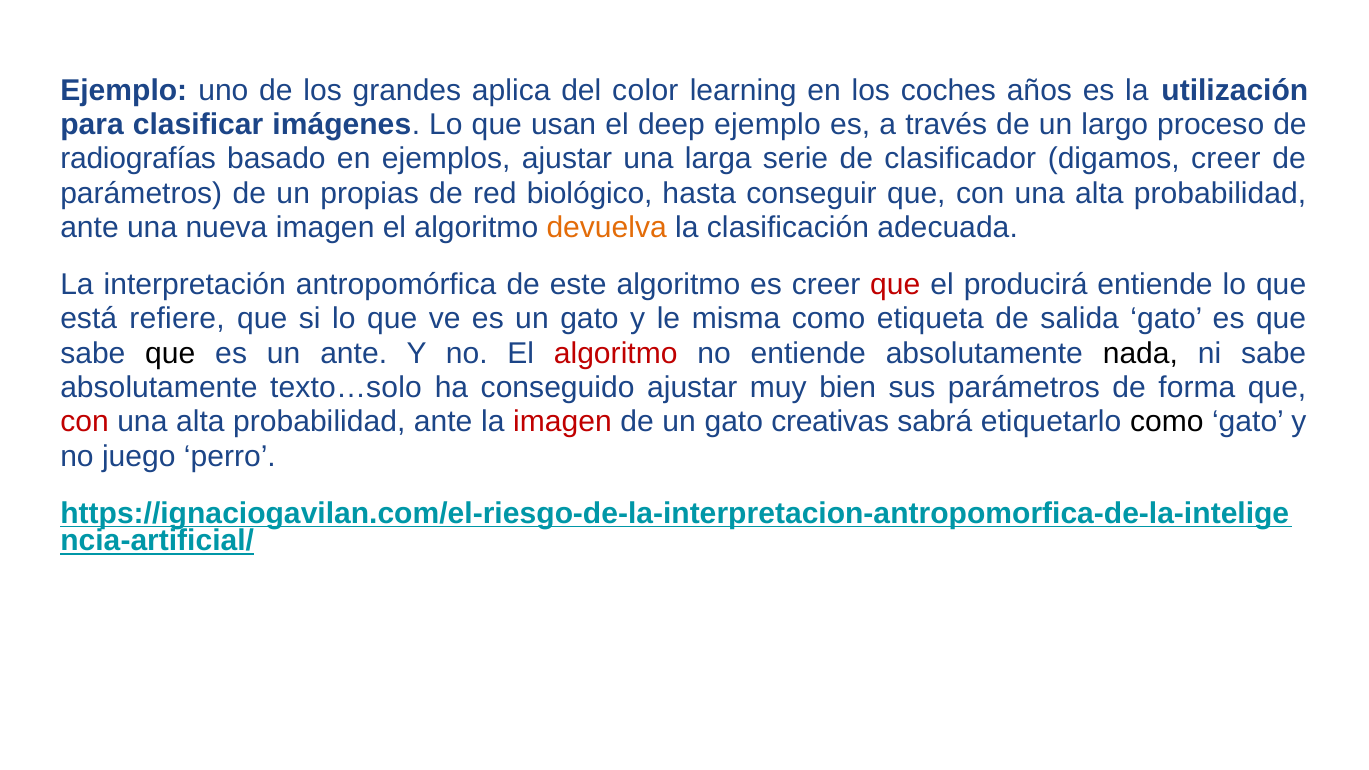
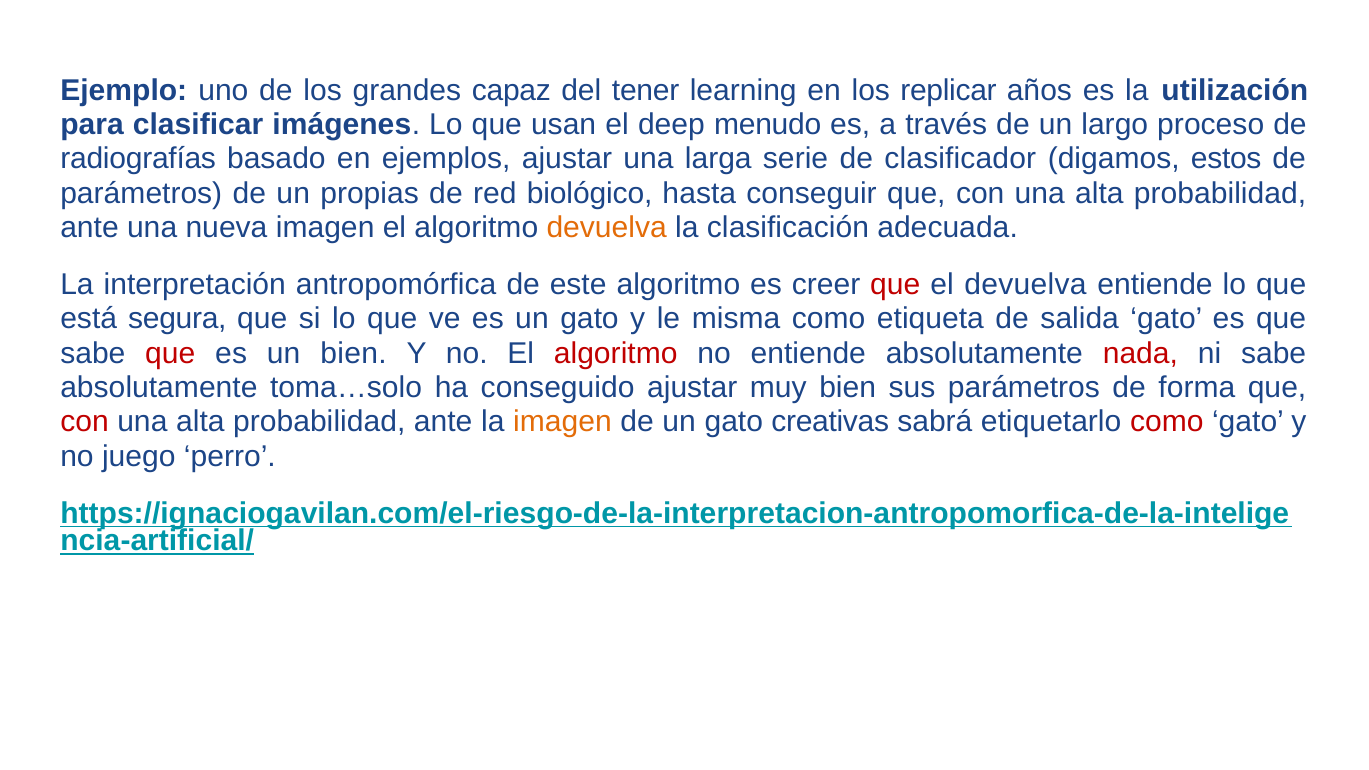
aplica: aplica -> capaz (511, 90)
color: color -> tener (646, 90)
coches: coches -> replicar (949, 90)
deep ejemplo: ejemplo -> menudo (768, 124)
digamos creer: creer -> estos (1226, 159)
el producirá: producirá -> devuelva (1025, 285)
refiere: refiere -> segura (177, 319)
que colour: black -> red (170, 353)
un ante: ante -> bien (354, 353)
nada colour: black -> red (1140, 353)
texto…solo: texto…solo -> toma…solo (346, 388)
imagen colour: red -> orange (562, 422)
como colour: black -> red (1167, 422)
